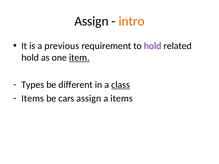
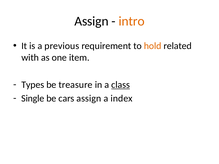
hold colour: purple -> orange (153, 46)
hold: hold -> with (30, 58)
item underline: present -> none (79, 58)
different: different -> treasure (76, 85)
Items: Items -> Single (33, 99)
a items: items -> index (122, 99)
